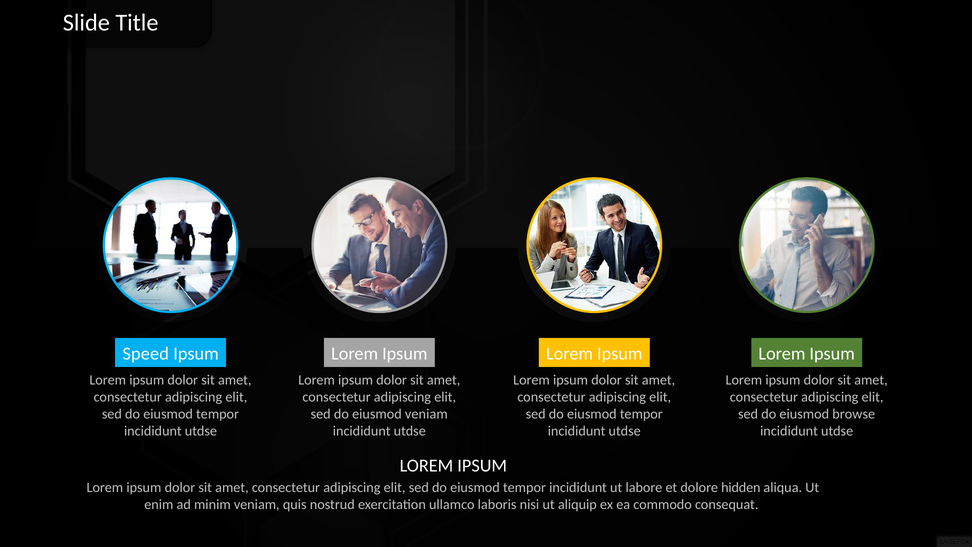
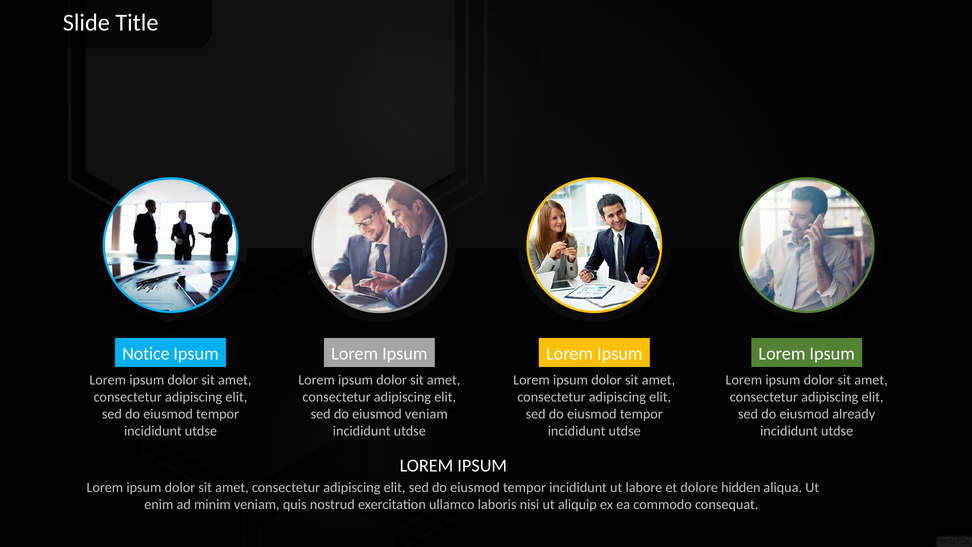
Speed: Speed -> Notice (146, 354)
browse: browse -> already (854, 414)
